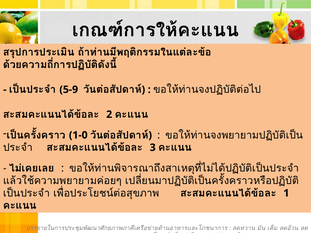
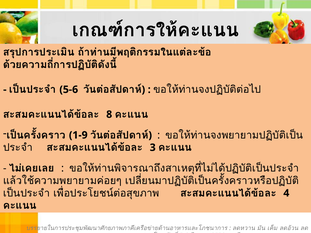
5-9: 5-9 -> 5-6 (69, 90)
2: 2 -> 8 (109, 115)
1-0: 1-0 -> 1-9 (78, 135)
1: 1 -> 4 (286, 193)
